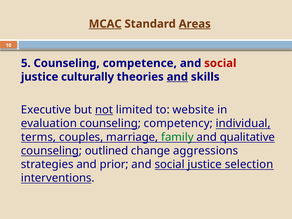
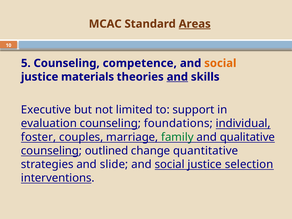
MCAC underline: present -> none (105, 24)
social colour: red -> orange (220, 63)
culturally: culturally -> materials (88, 77)
not underline: present -> none (104, 110)
website: website -> support (193, 110)
competency: competency -> foundations (178, 123)
terms: terms -> foster (39, 137)
aggressions: aggressions -> quantitative (206, 151)
prior: prior -> slide (114, 164)
